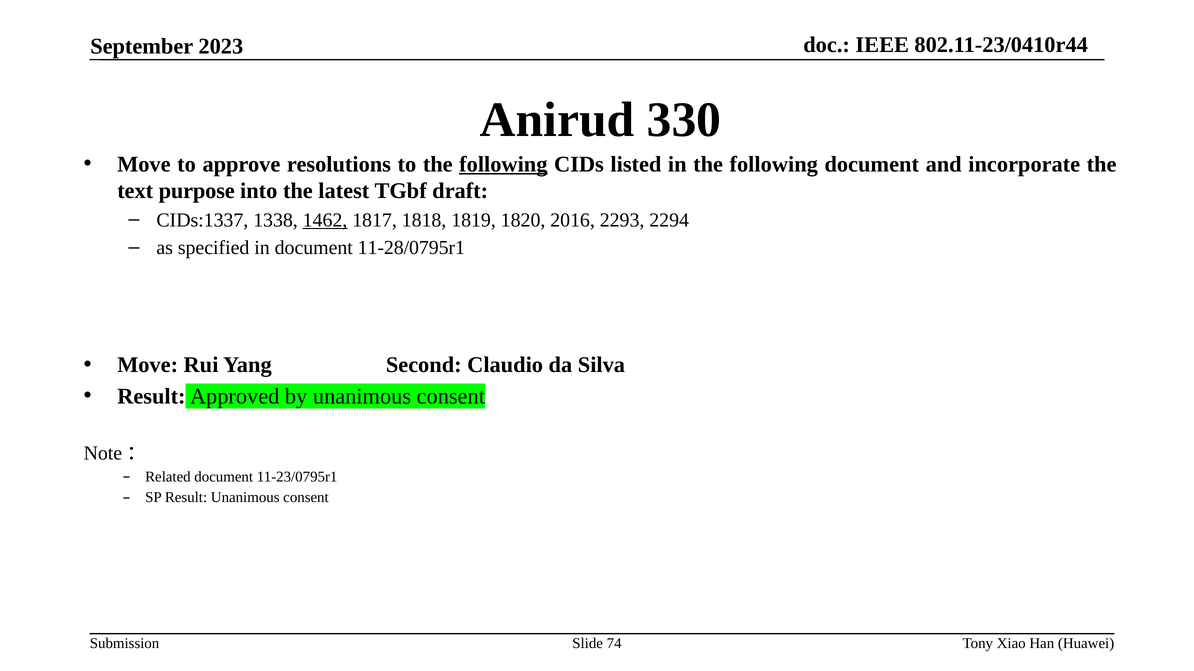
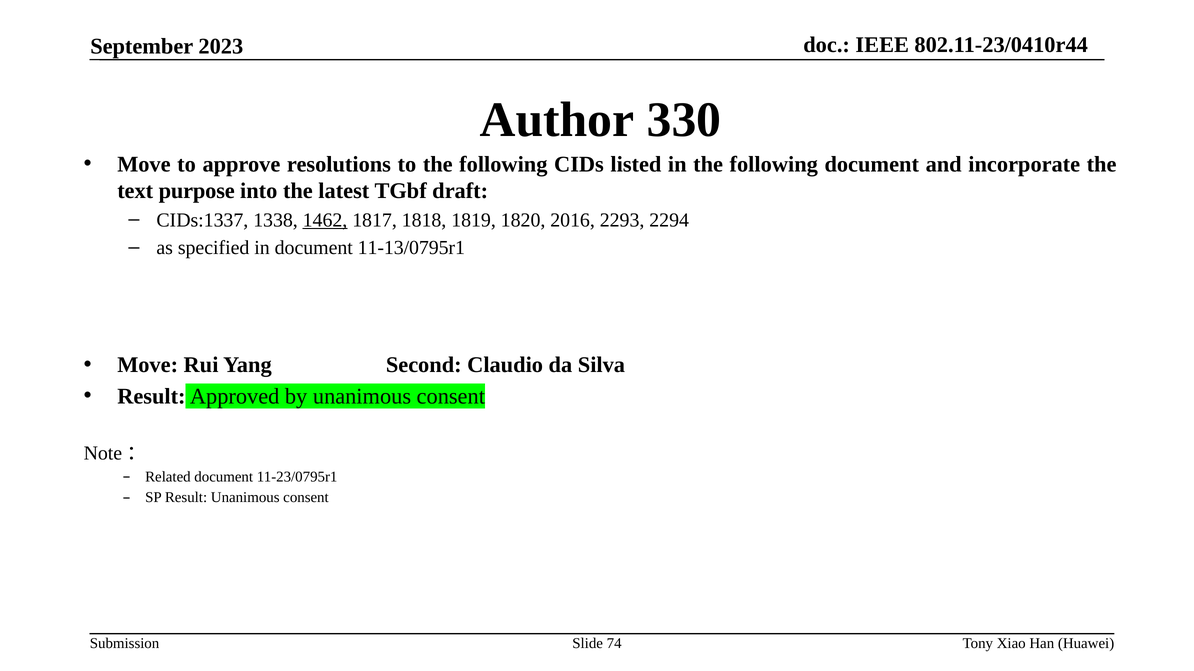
Anirud: Anirud -> Author (557, 120)
following underline: present -> none (503, 164)
11-28/0795r1: 11-28/0795r1 -> 11-13/0795r1 (411, 248)
